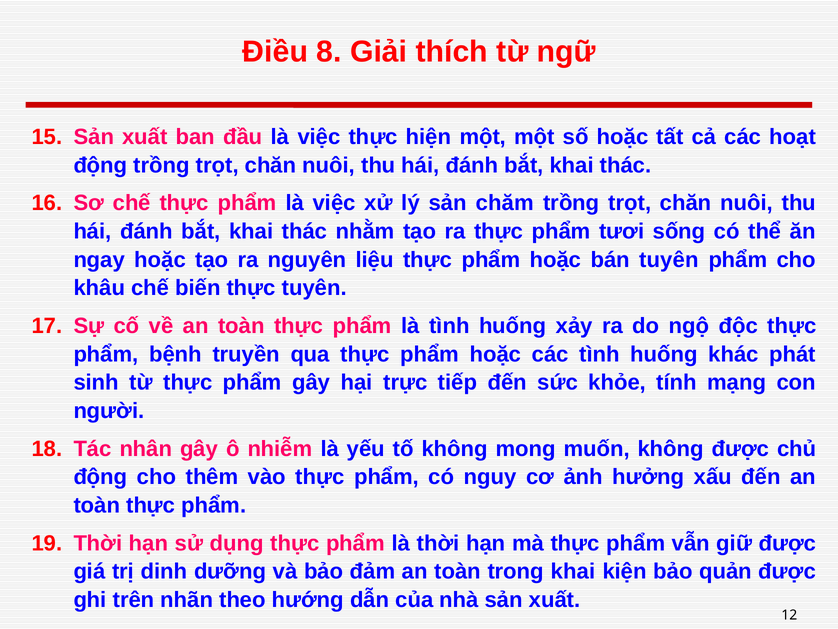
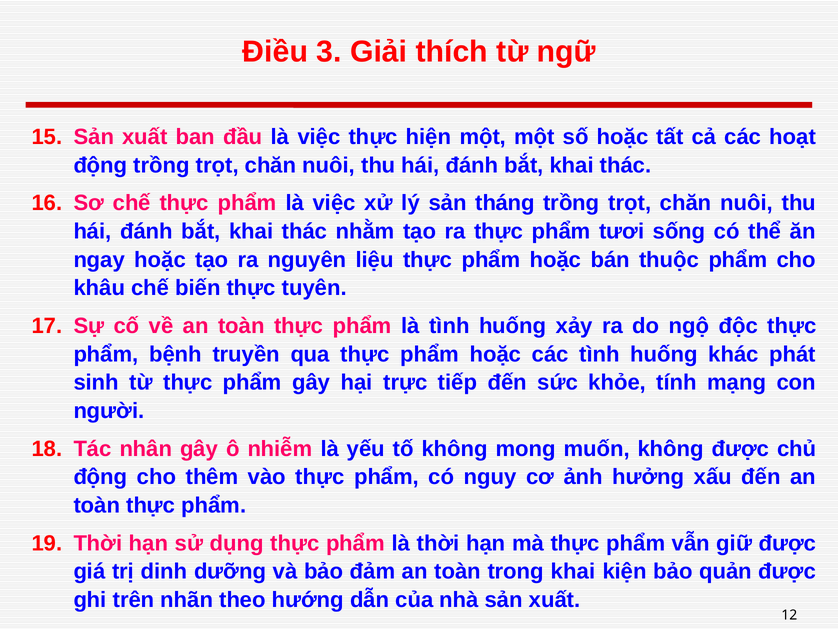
8: 8 -> 3 (329, 52)
chăm: chăm -> tháng (505, 203)
bán tuyên: tuyên -> thuộc (669, 260)
